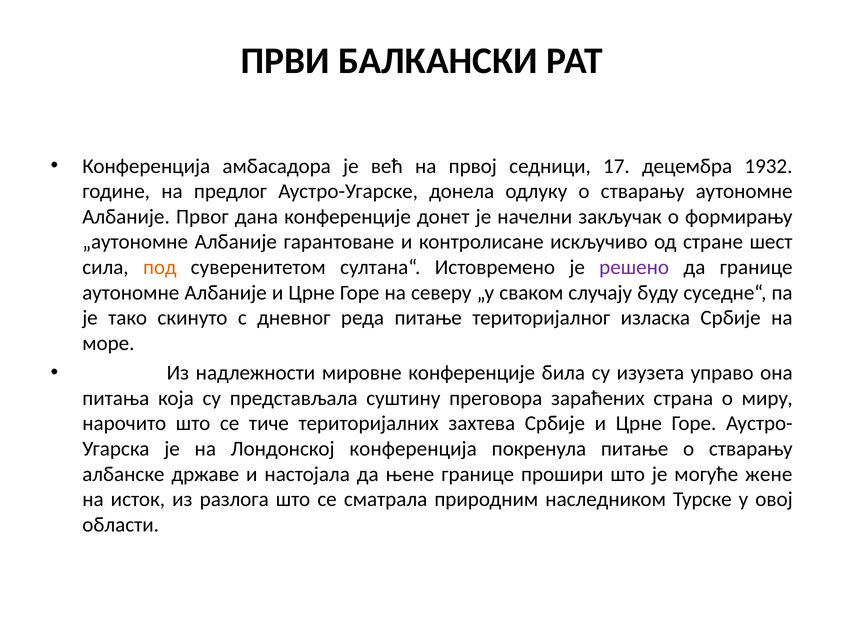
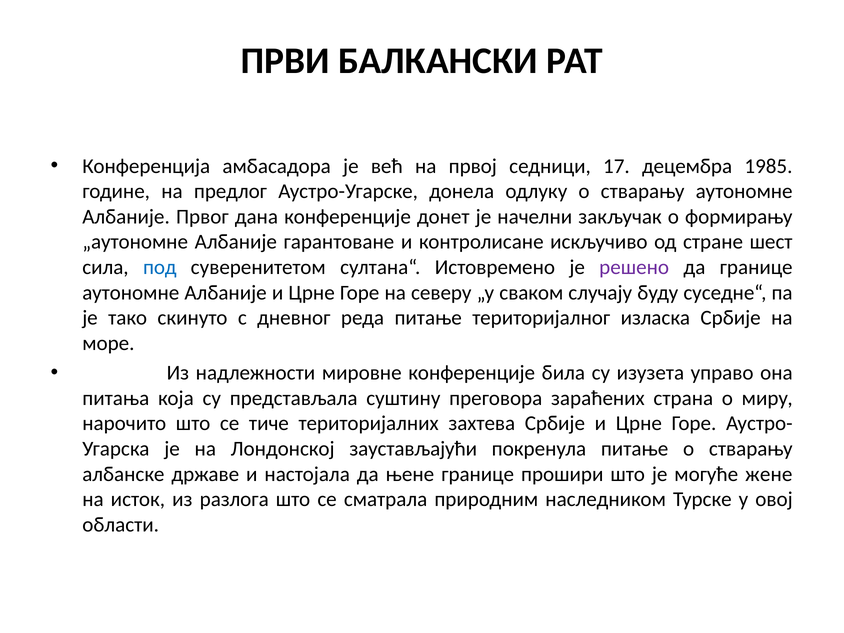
1932: 1932 -> 1985 (768, 166)
под colour: orange -> blue (160, 267)
Лондонској конференција: конференција -> заустављајући (413, 449)
